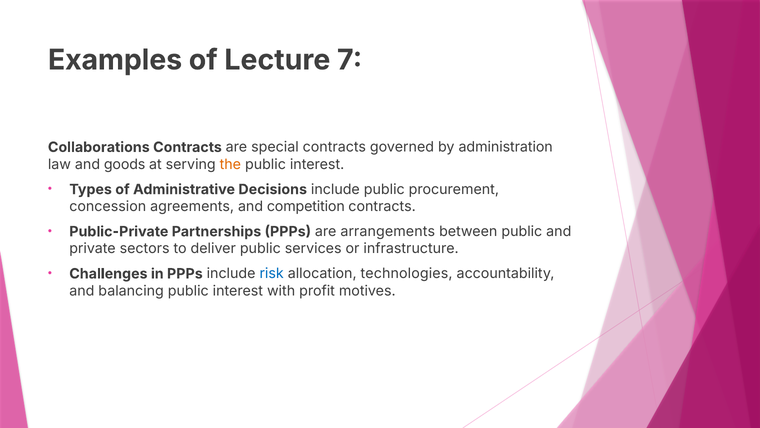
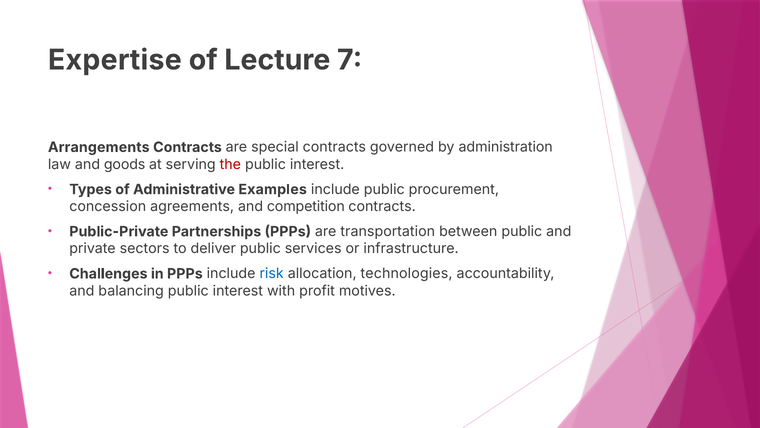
Examples: Examples -> Expertise (115, 60)
Collaborations: Collaborations -> Arrangements (99, 147)
the colour: orange -> red (230, 164)
Decisions: Decisions -> Examples (273, 189)
arrangements: arrangements -> transportation (388, 231)
